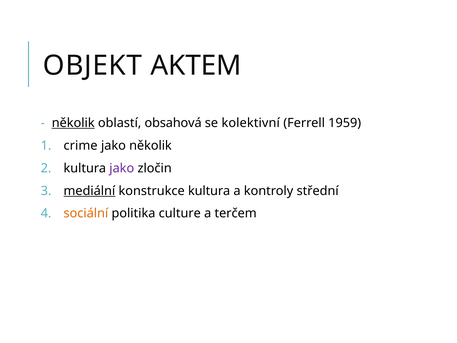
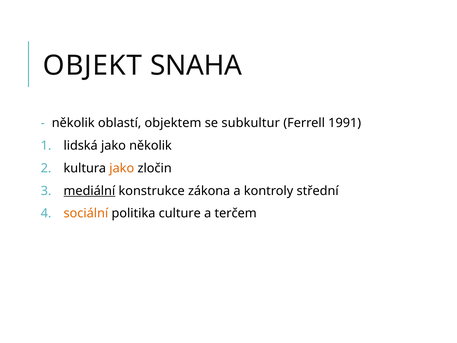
AKTEM: AKTEM -> SNAHA (196, 66)
několik underline: present -> none (73, 123)
obsahová: obsahová -> objektem (173, 123)
kolektivní: kolektivní -> subkultur (251, 123)
1959: 1959 -> 1991 (345, 123)
crime: crime -> lidská (81, 145)
jako colour: purple -> orange (122, 168)
konstrukce kultura: kultura -> zákona (209, 191)
